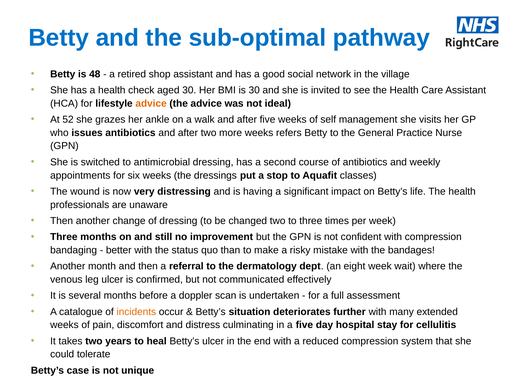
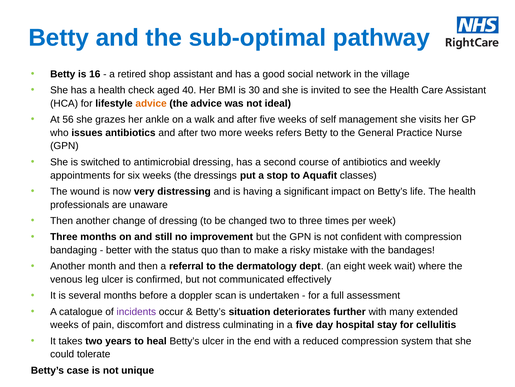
48: 48 -> 16 (95, 74)
aged 30: 30 -> 40 (189, 90)
52: 52 -> 56 (68, 119)
incidents colour: orange -> purple (136, 311)
